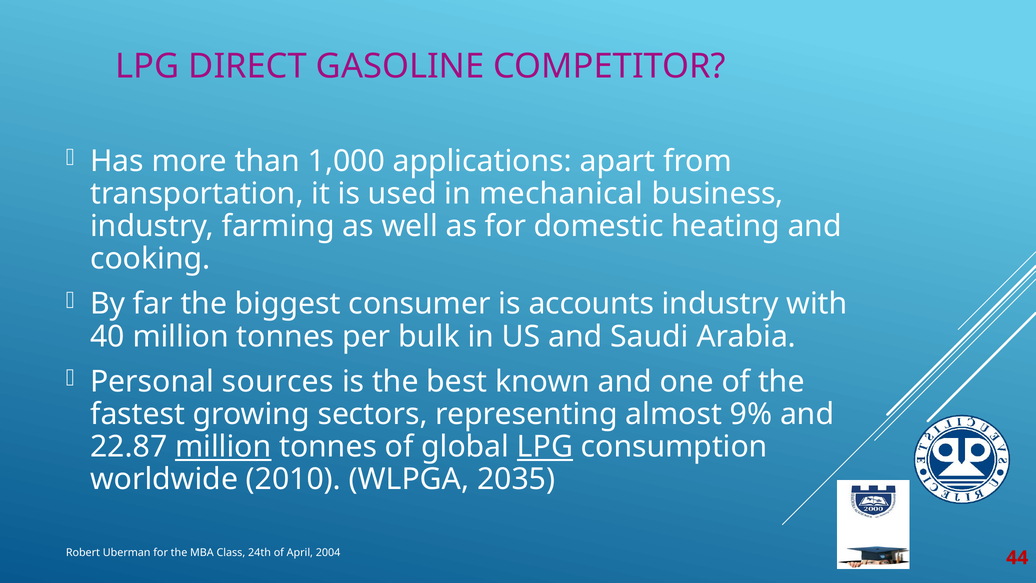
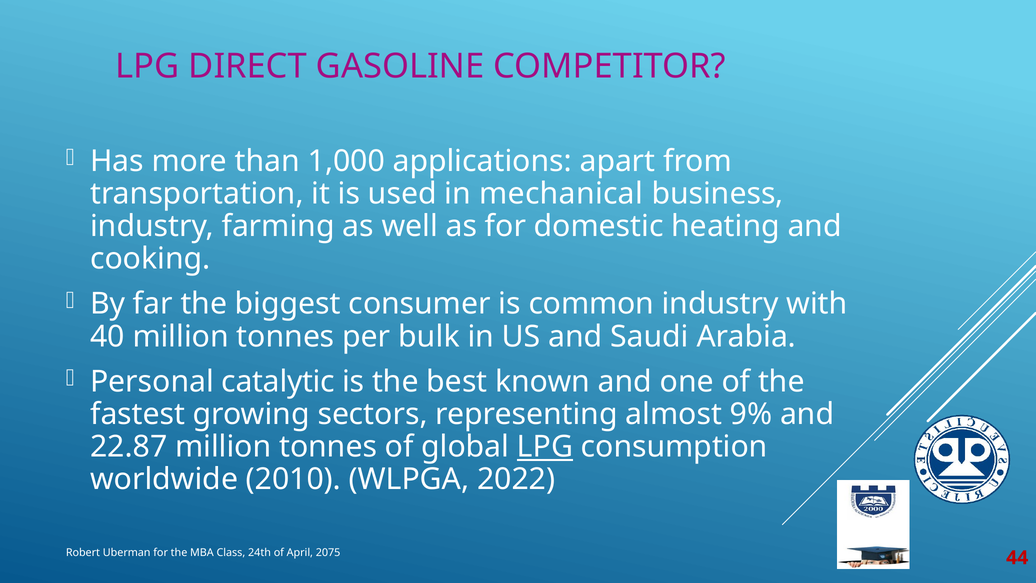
accounts: accounts -> common (591, 304)
sources: sources -> catalytic (278, 382)
million underline: present -> none (223, 447)
2035: 2035 -> 2022 (516, 479)
2004: 2004 -> 2075 (328, 553)
